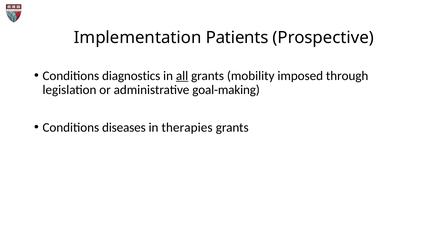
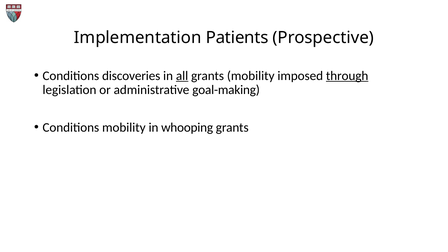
diagnostics: diagnostics -> discoveries (131, 76)
through underline: none -> present (347, 76)
Conditions diseases: diseases -> mobility (124, 127)
therapies: therapies -> whooping (187, 127)
